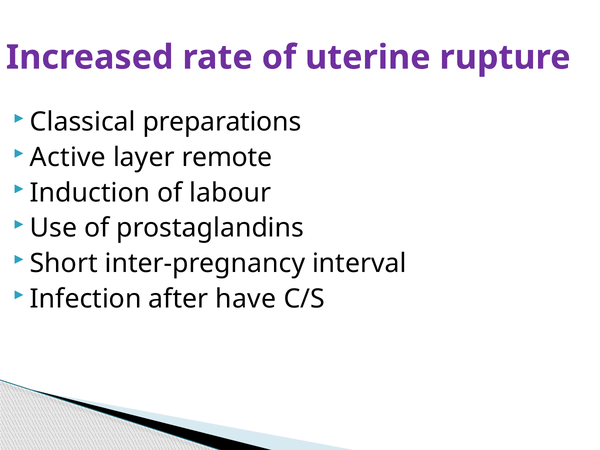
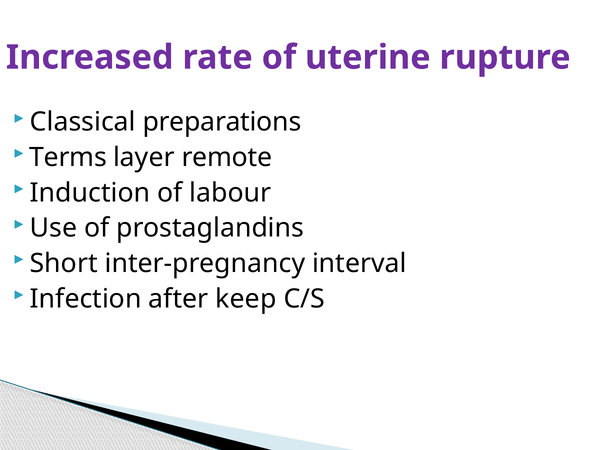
Active: Active -> Terms (68, 157)
have: have -> keep (246, 299)
